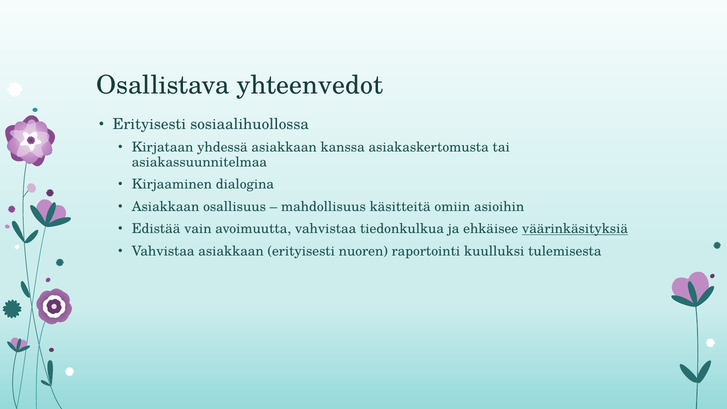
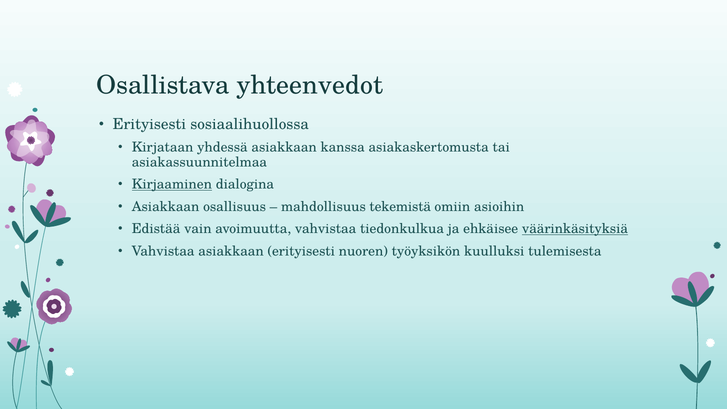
Kirjaaminen underline: none -> present (172, 184)
käsitteitä: käsitteitä -> tekemistä (400, 207)
raportointi: raportointi -> työyksikön (426, 251)
